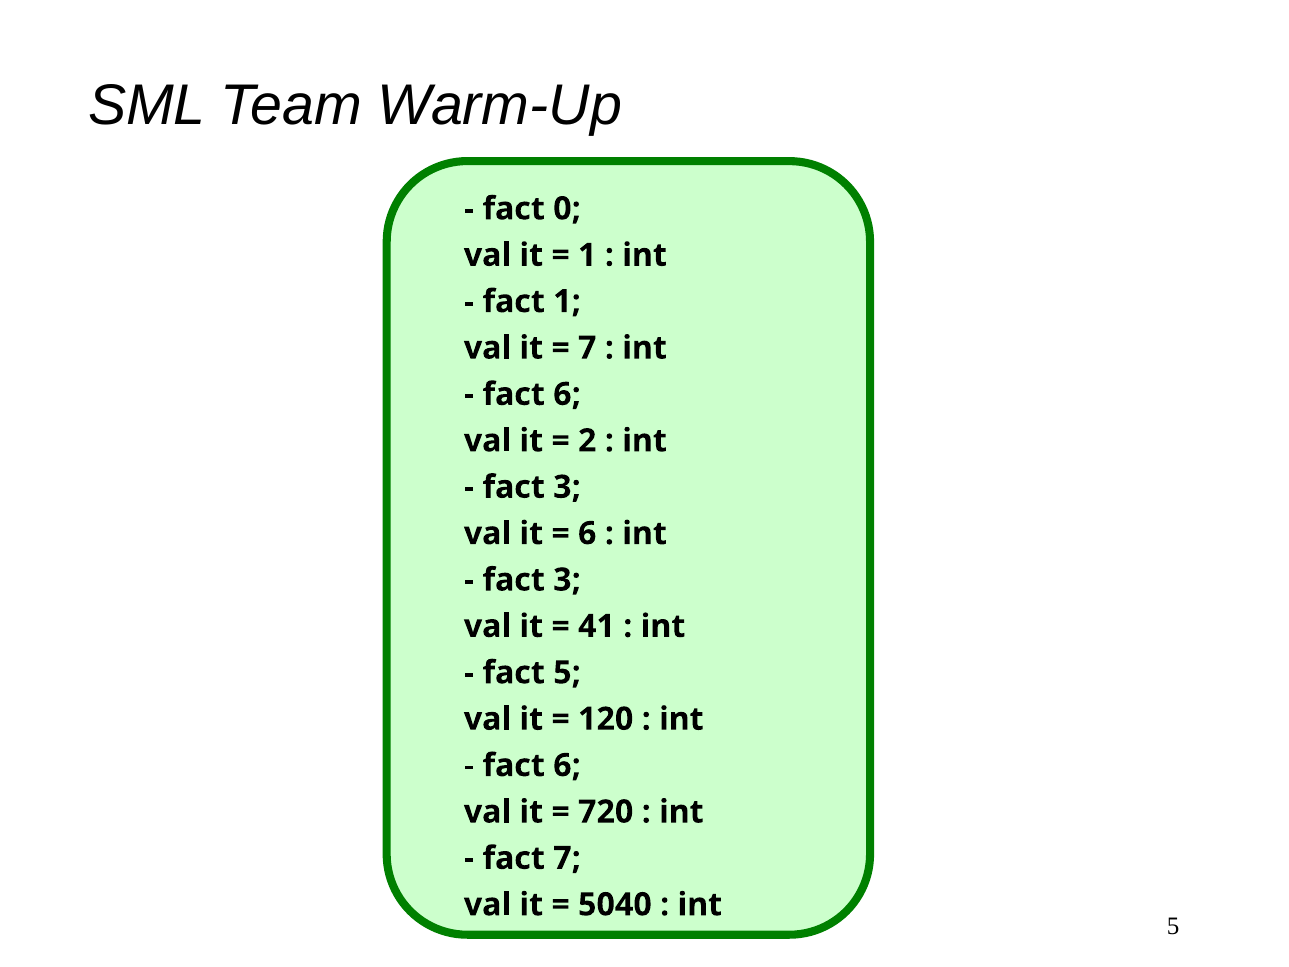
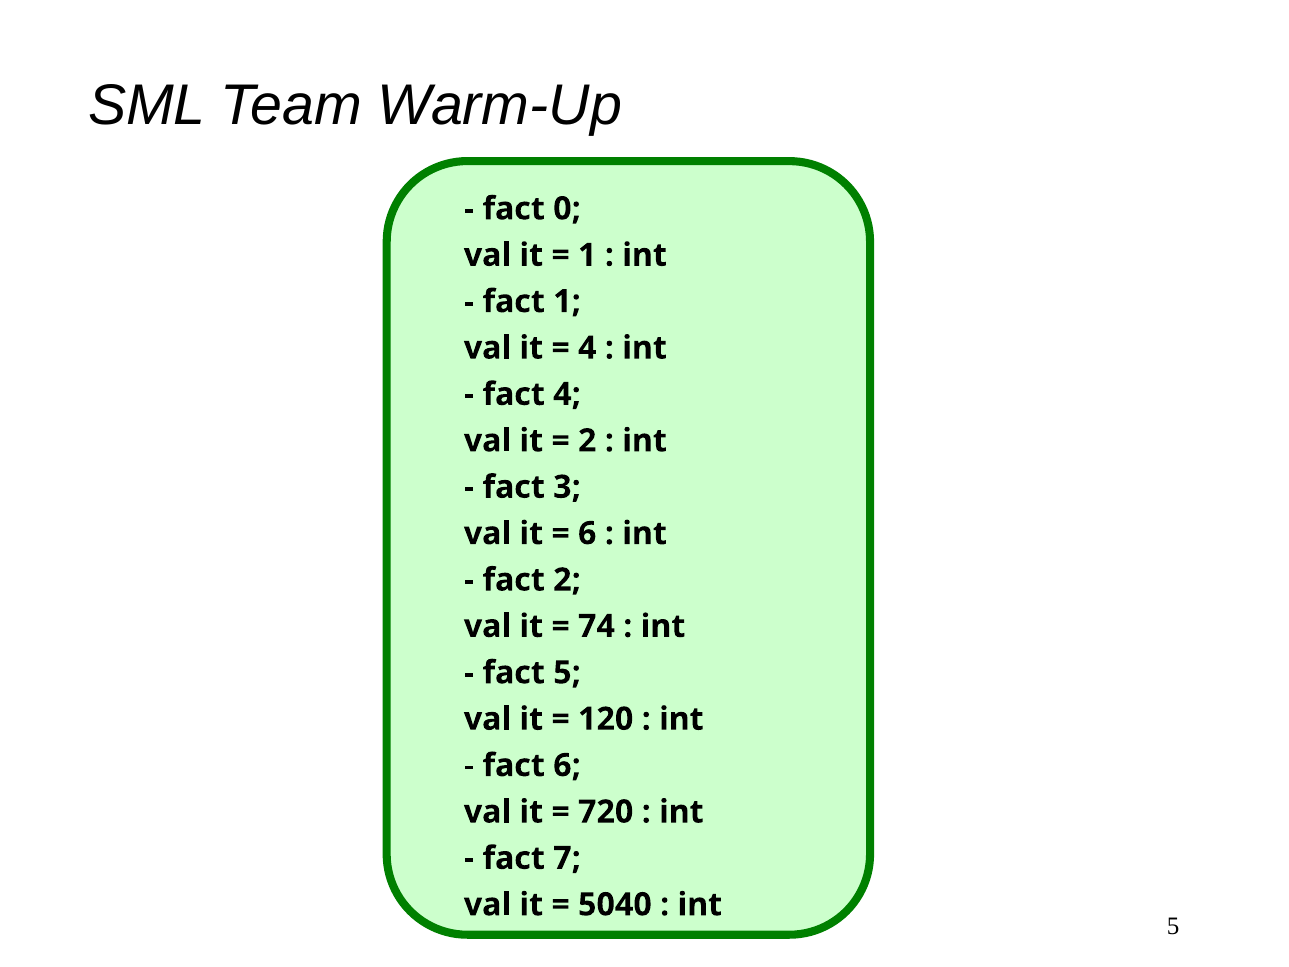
7: 7 -> 4 (587, 348)
6: 6 -> 4 (567, 394)
3: 3 -> 2 (567, 580)
41: 41 -> 74 (596, 626)
